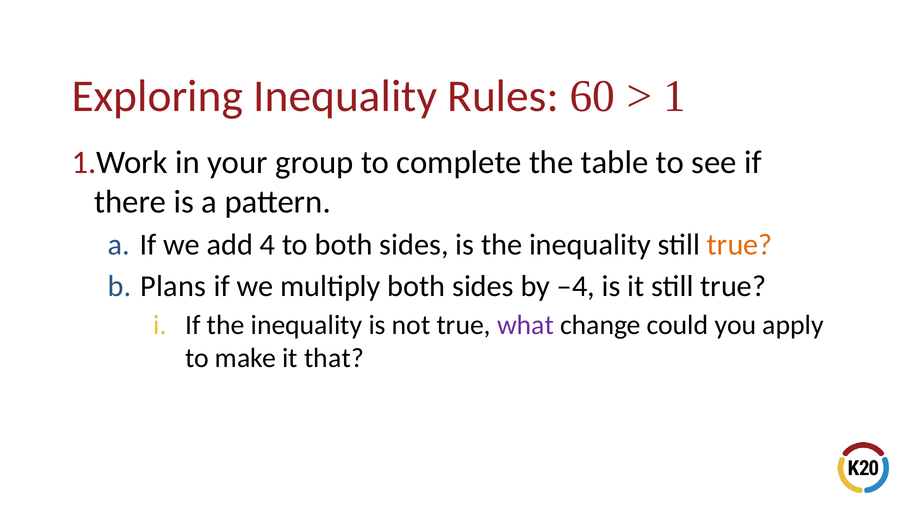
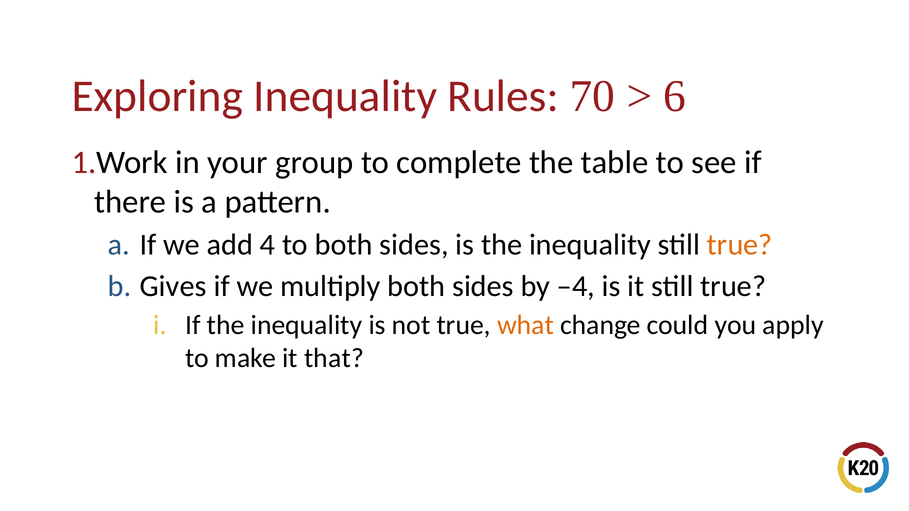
60: 60 -> 70 (592, 96)
1: 1 -> 6 (675, 96)
Plans: Plans -> Gives (173, 286)
what colour: purple -> orange (525, 325)
